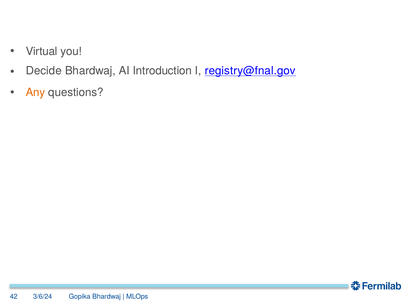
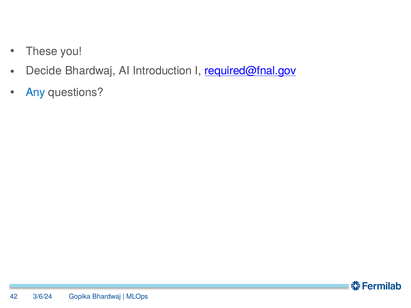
Virtual: Virtual -> These (42, 51)
registry@fnal.gov: registry@fnal.gov -> required@fnal.gov (250, 71)
Any colour: orange -> blue (35, 93)
